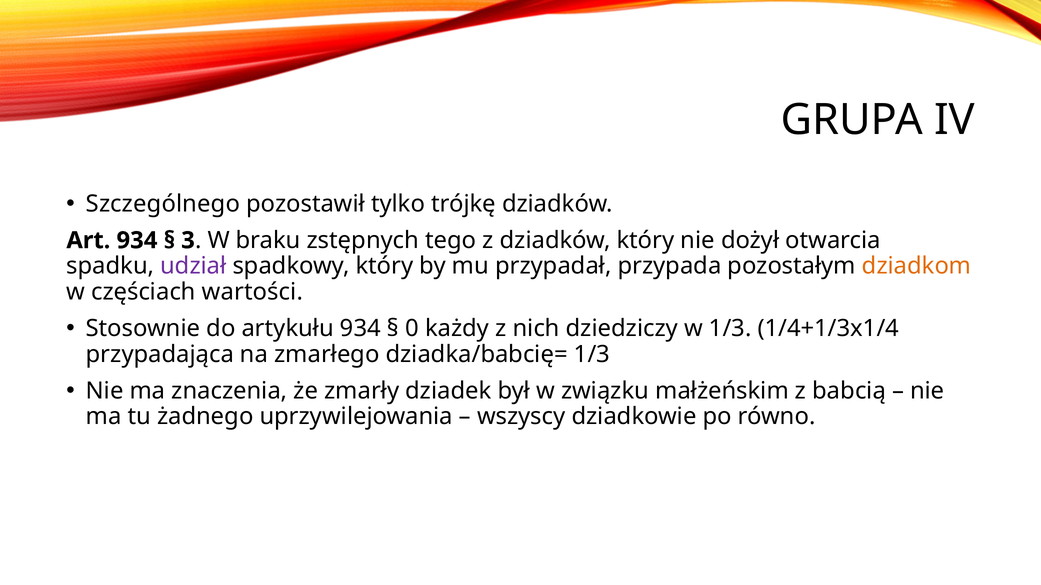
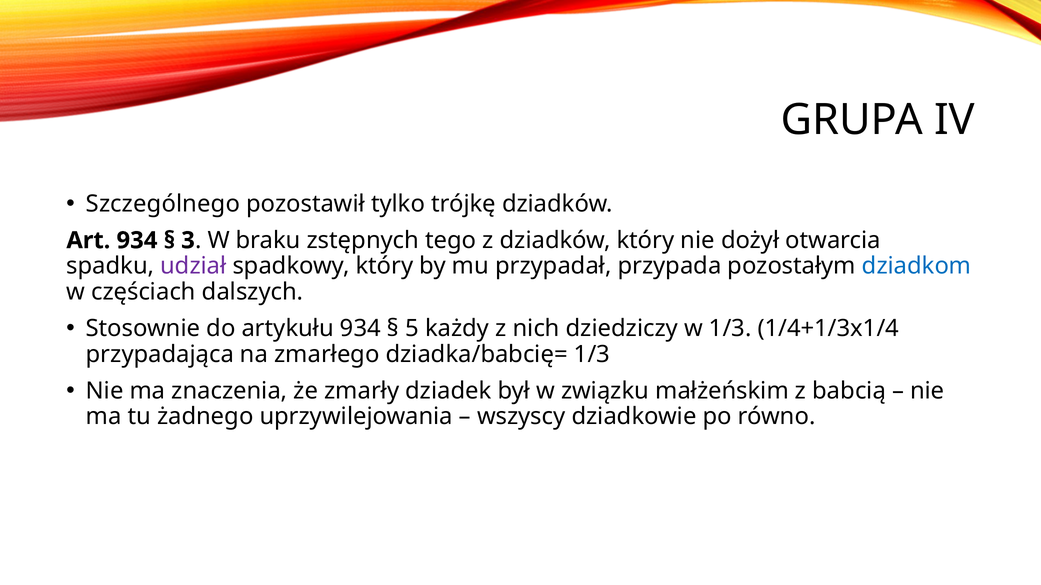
dziadkom colour: orange -> blue (917, 266)
wartości: wartości -> dalszych (253, 292)
0: 0 -> 5 (412, 329)
